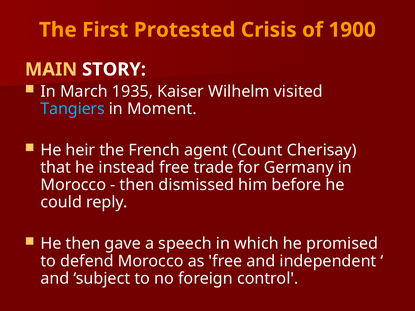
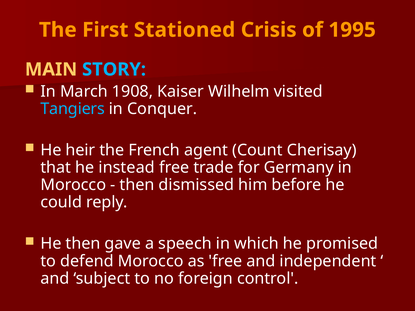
Protested: Protested -> Stationed (185, 30)
1900: 1900 -> 1995 (352, 30)
STORY colour: white -> light blue (114, 69)
1935: 1935 -> 1908 (133, 91)
Moment: Moment -> Conquer (162, 109)
